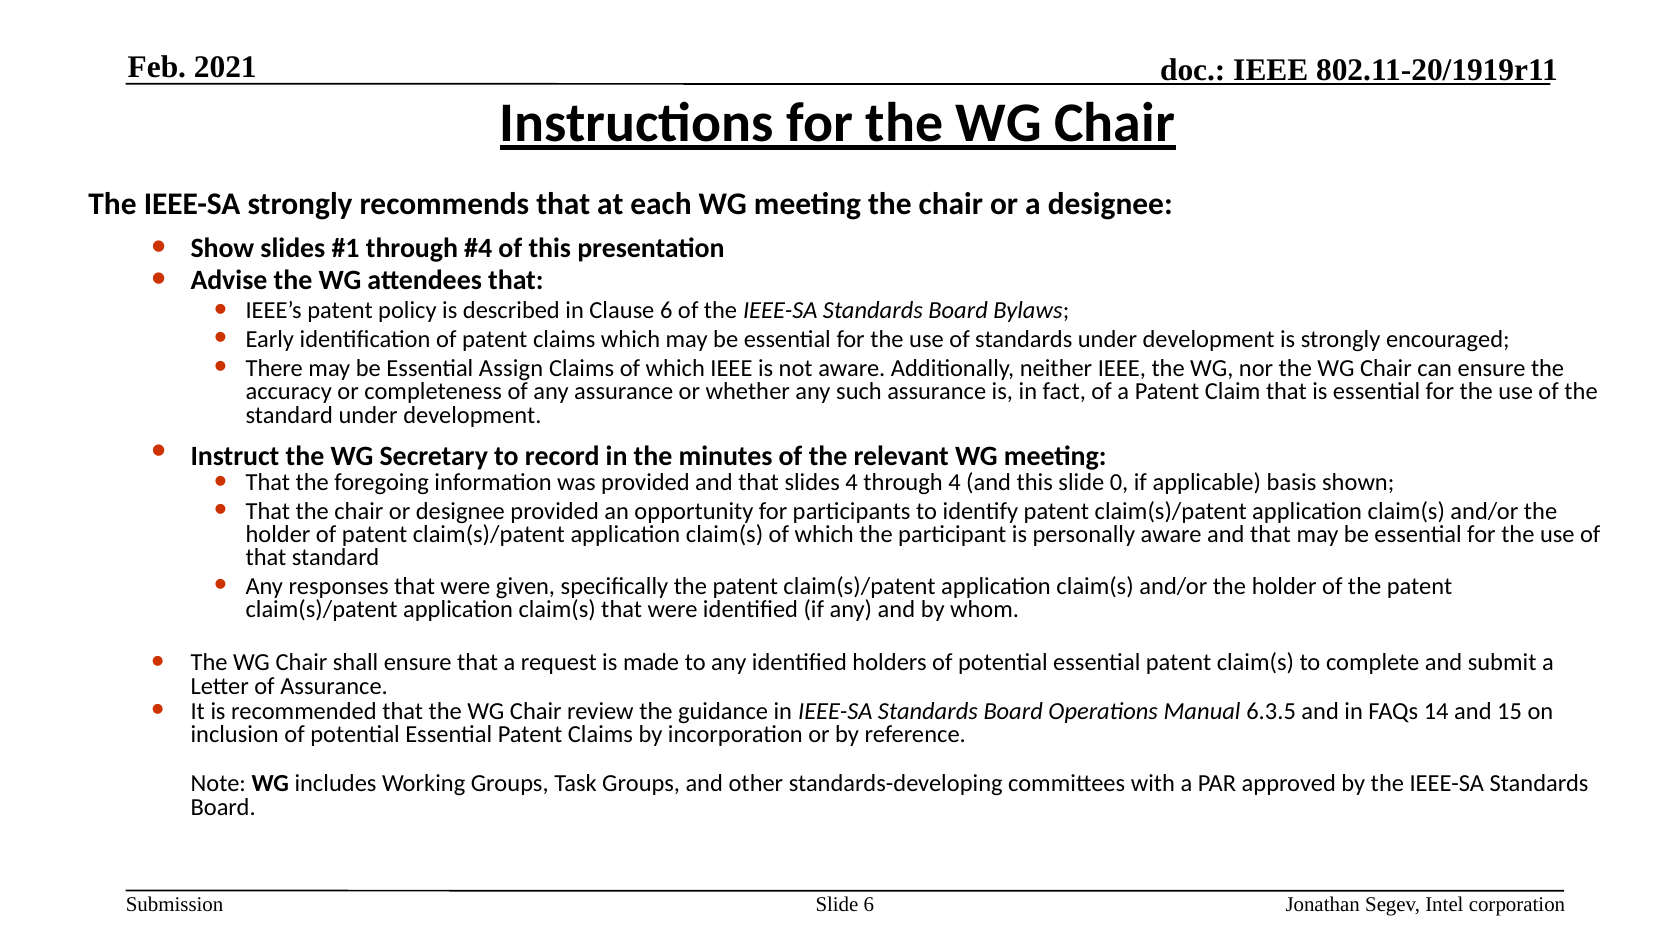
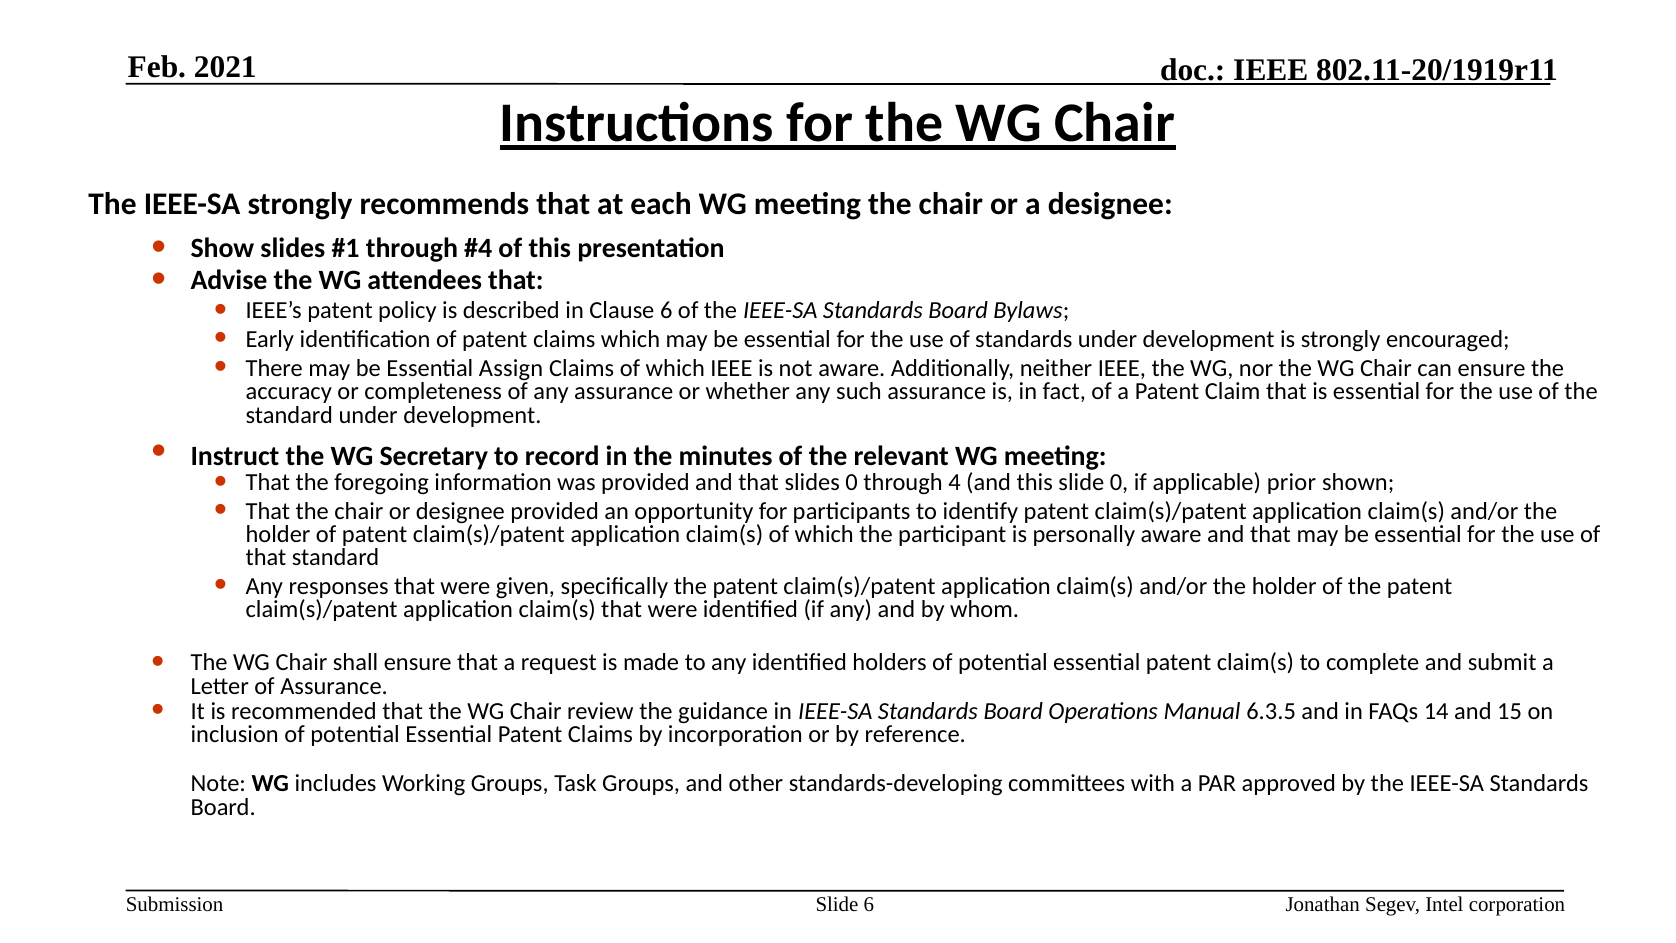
slides 4: 4 -> 0 (852, 482)
basis: basis -> prior (1291, 482)
